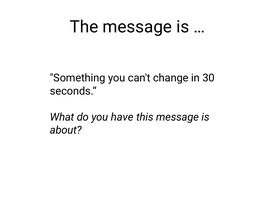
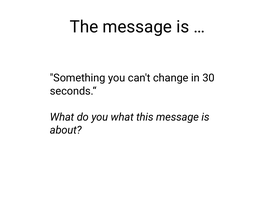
you have: have -> what (122, 117)
